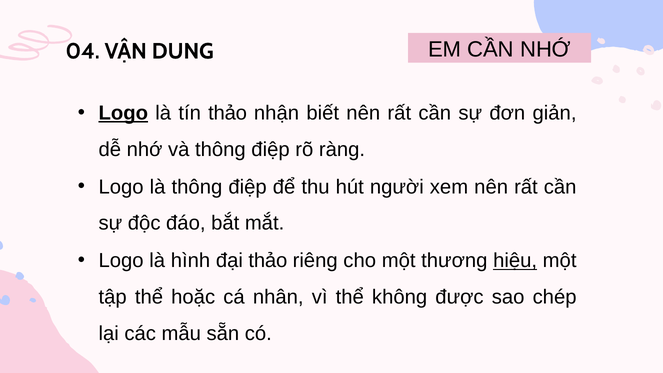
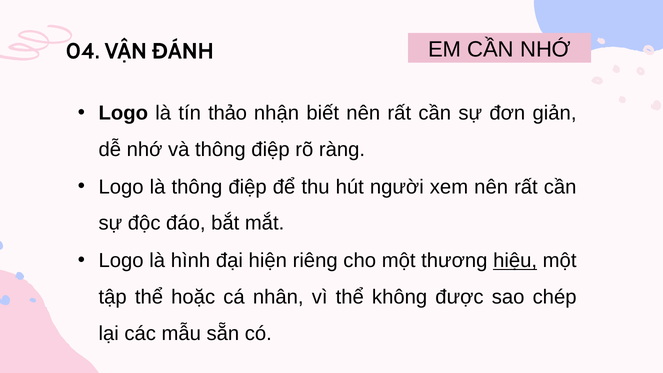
DUNG: DUNG -> ĐÁNH (183, 51)
Logo underline: present -> none (123, 113)
đại thảo: thảo -> hiện (268, 261)
